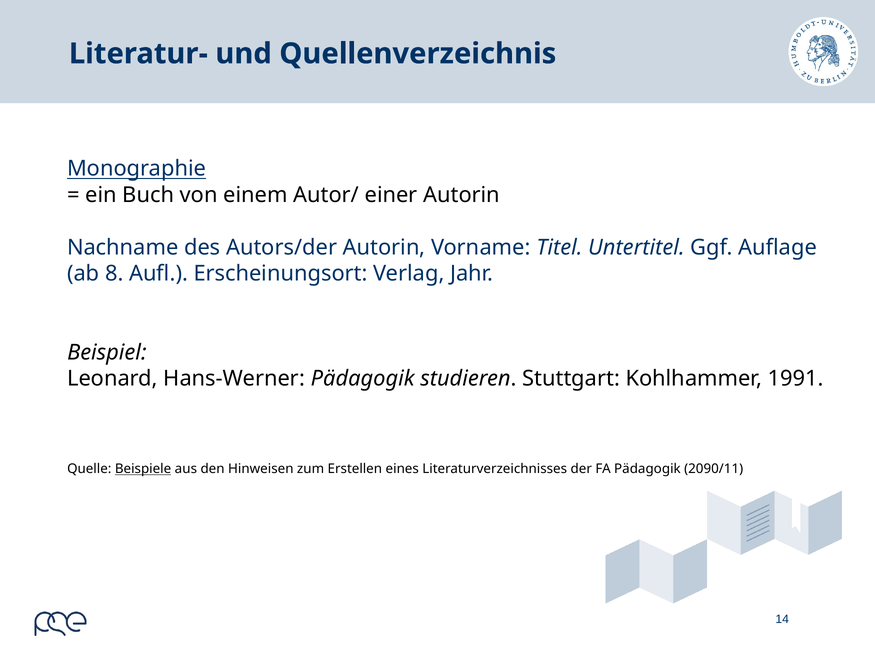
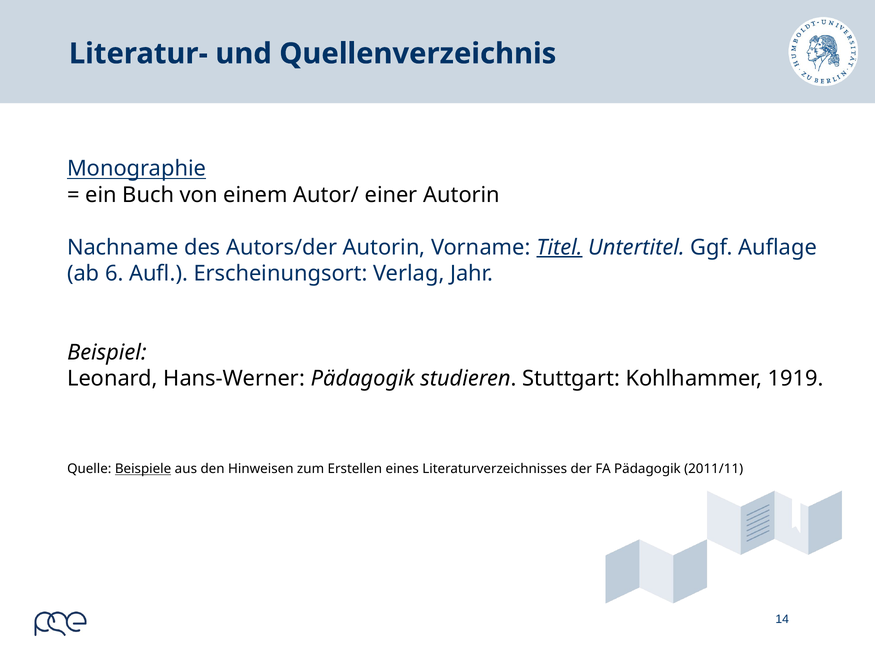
Titel underline: none -> present (559, 247)
8: 8 -> 6 (114, 274)
1991: 1991 -> 1919 (795, 379)
2090/11: 2090/11 -> 2011/11 (714, 469)
